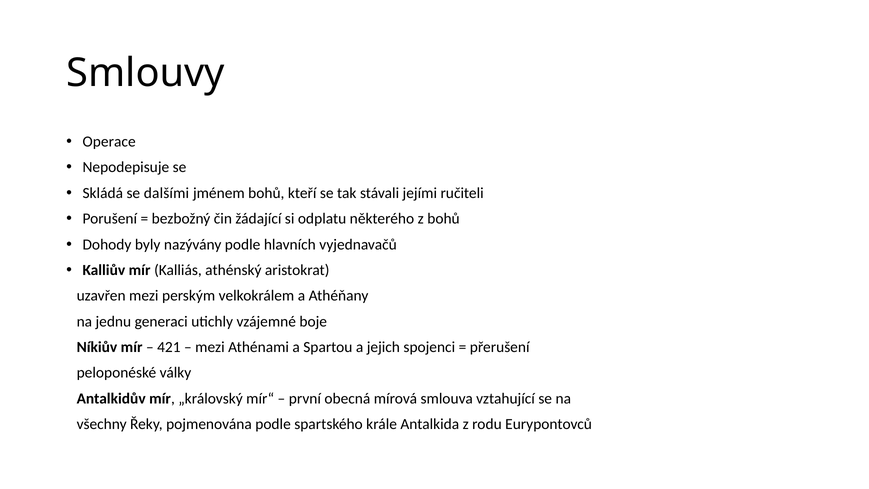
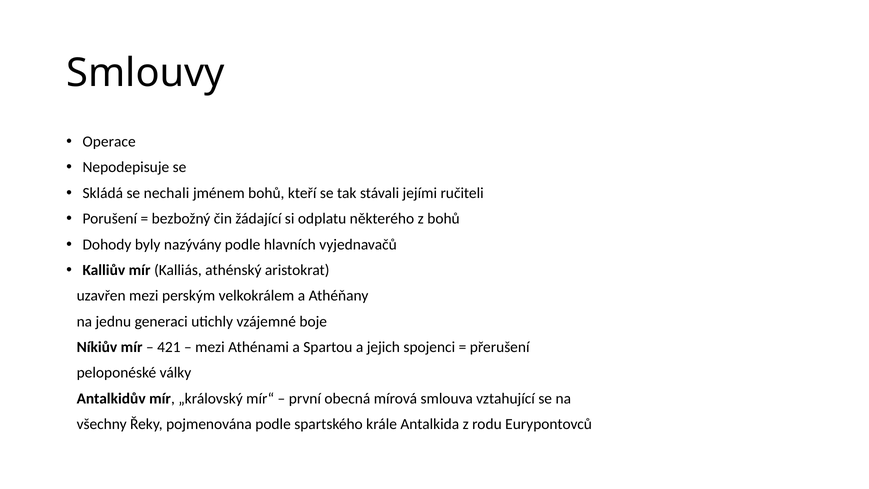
dalšími: dalšími -> nechali (167, 193)
